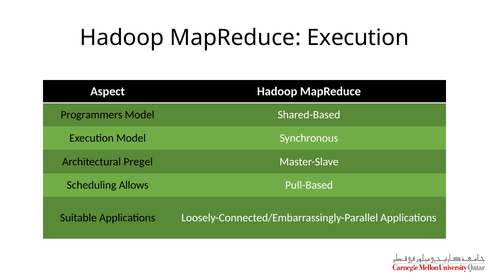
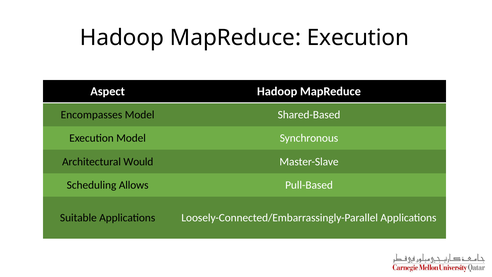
Programmers: Programmers -> Encompasses (92, 115)
Pregel: Pregel -> Would (138, 162)
